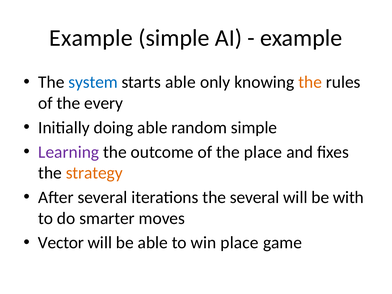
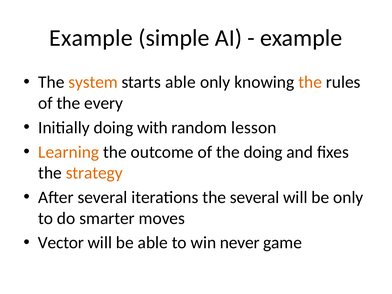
system colour: blue -> orange (93, 82)
doing able: able -> with (152, 128)
random simple: simple -> lesson (254, 128)
Learning colour: purple -> orange (69, 152)
the place: place -> doing (263, 152)
be with: with -> only (348, 197)
win place: place -> never (240, 243)
